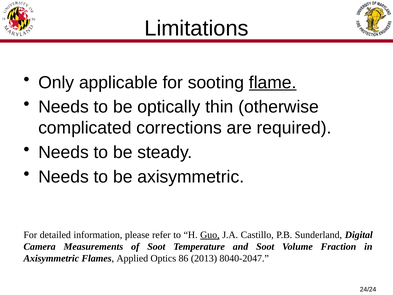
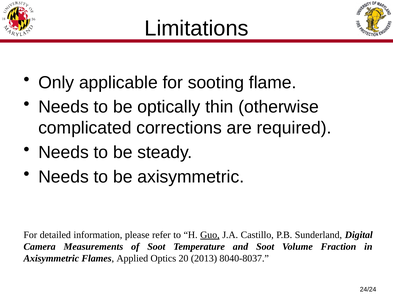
flame underline: present -> none (273, 82)
86: 86 -> 20 (183, 258)
8040-2047: 8040-2047 -> 8040-8037 (244, 258)
